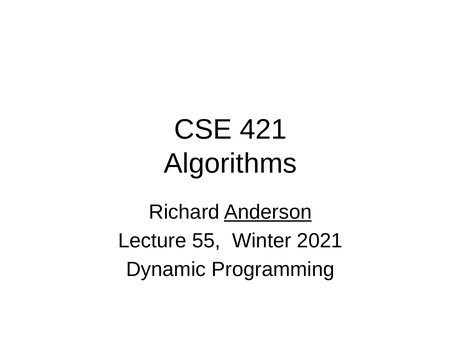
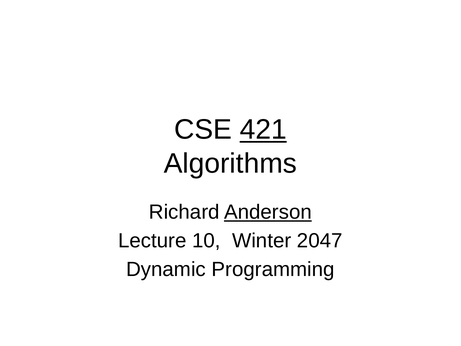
421 underline: none -> present (263, 130)
55: 55 -> 10 (206, 241)
2021: 2021 -> 2047 (320, 241)
